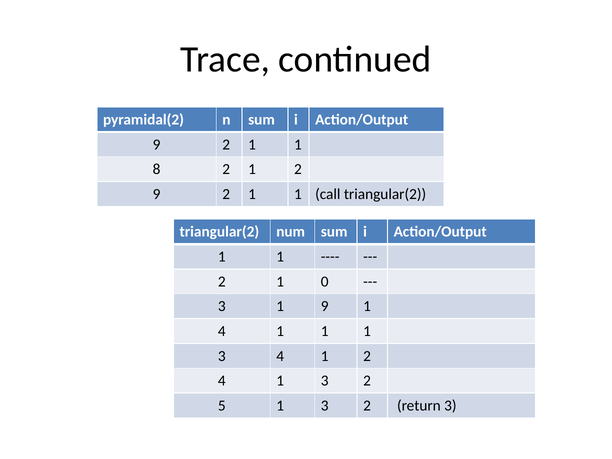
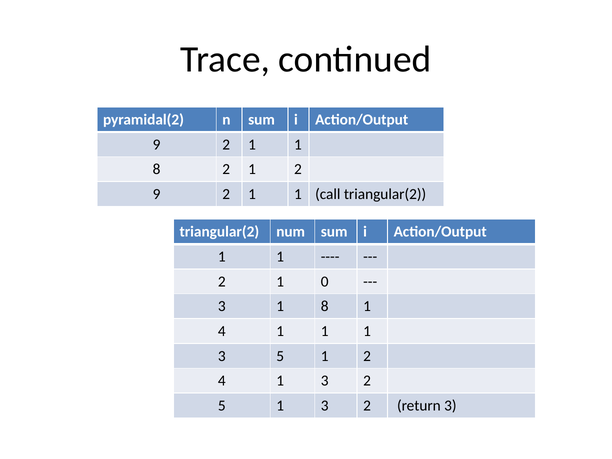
3 1 9: 9 -> 8 (325, 306)
3 4: 4 -> 5 (280, 356)
